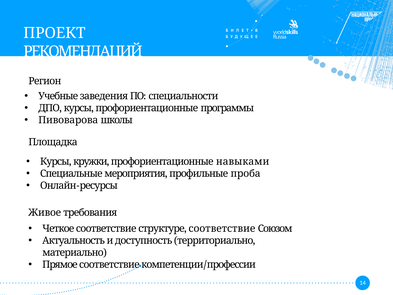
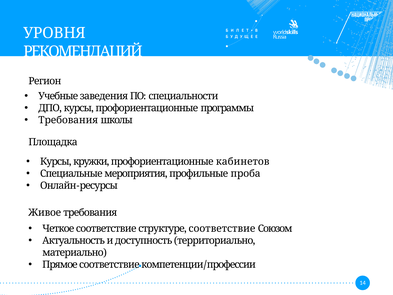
ПРОЕКТ: ПРОЕКТ -> УРОВНЯ (55, 33)
Пивоварова: Пивоварова -> Требования (68, 120)
навыками: навыками -> кабинетов (243, 161)
